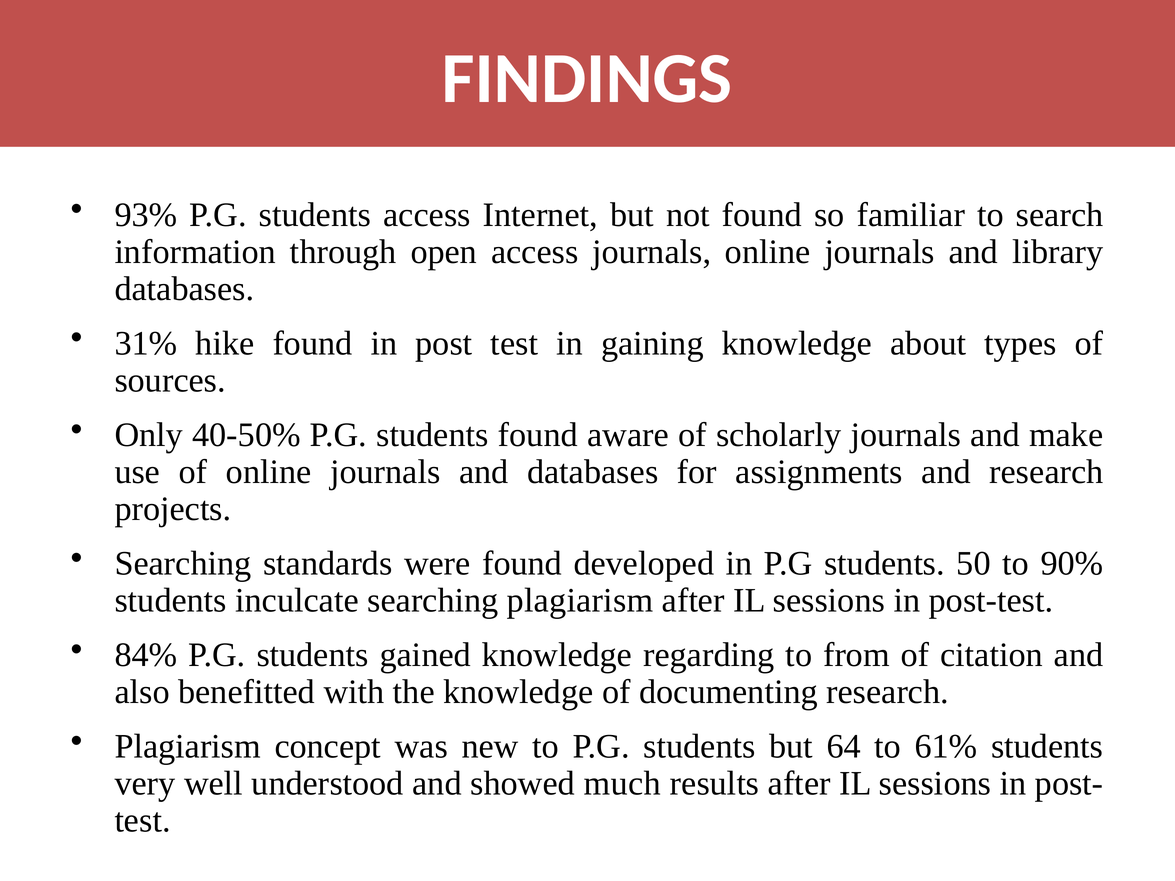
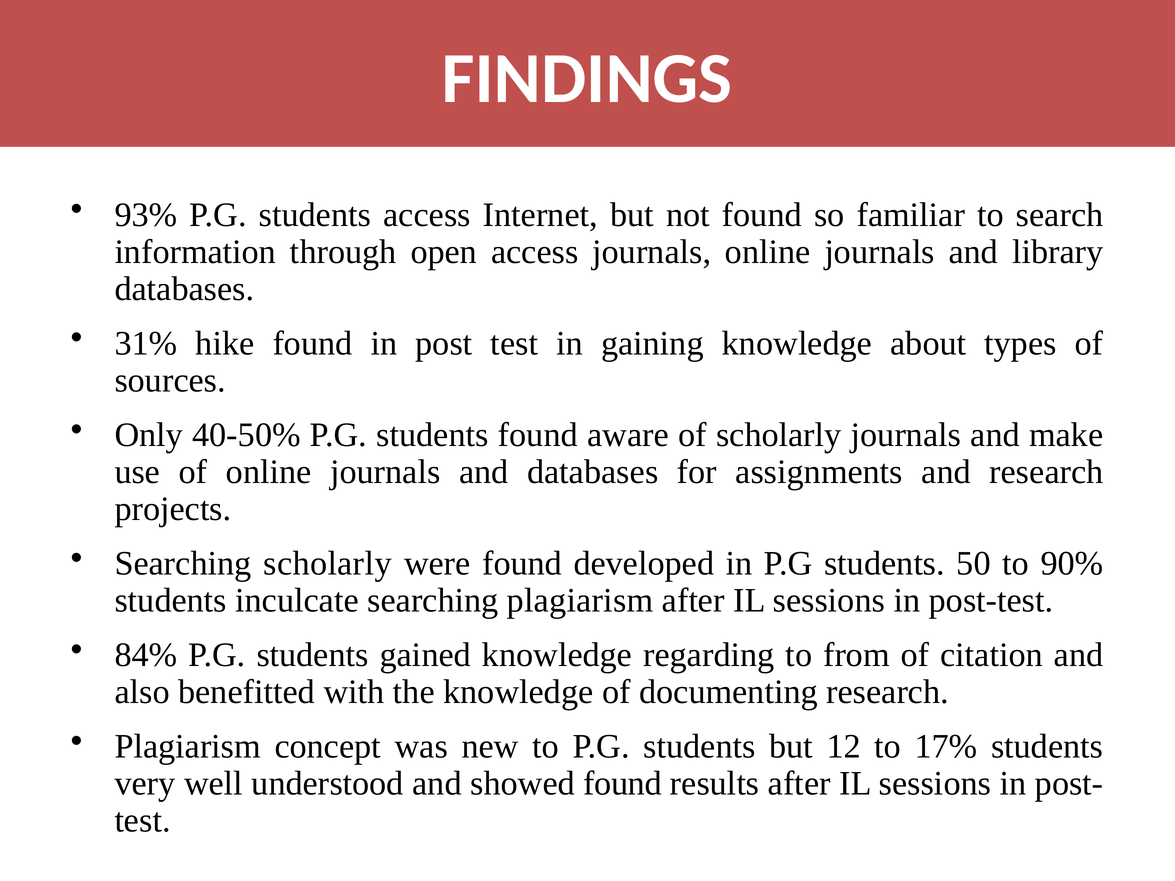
Searching standards: standards -> scholarly (328, 564)
64: 64 -> 12 (844, 747)
61%: 61% -> 17% (946, 747)
showed much: much -> found (623, 784)
